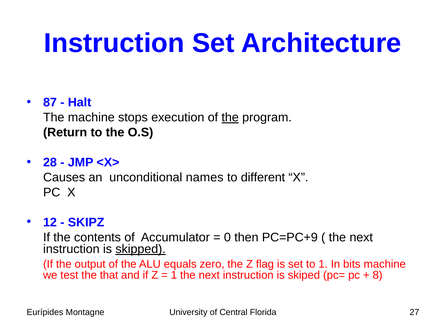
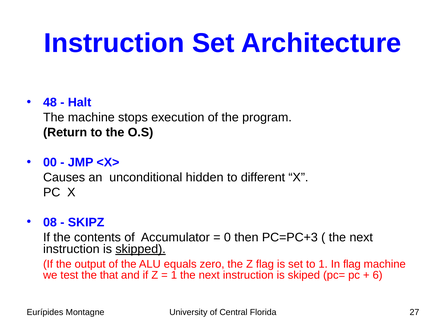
87: 87 -> 48 (50, 103)
the underline: present -> none (230, 118)
28: 28 -> 00 (50, 163)
names: names -> hidden (205, 178)
12: 12 -> 08 (50, 223)
PC=PC+9: PC=PC+9 -> PC=PC+3 (290, 238)
In bits: bits -> flag (352, 265)
8: 8 -> 6 (378, 276)
